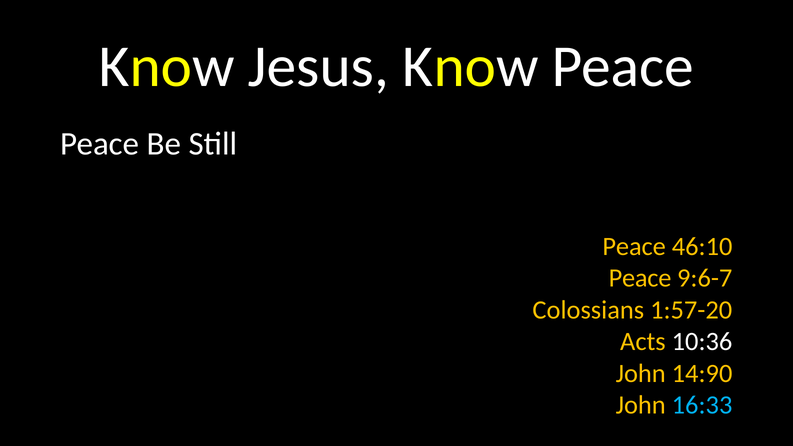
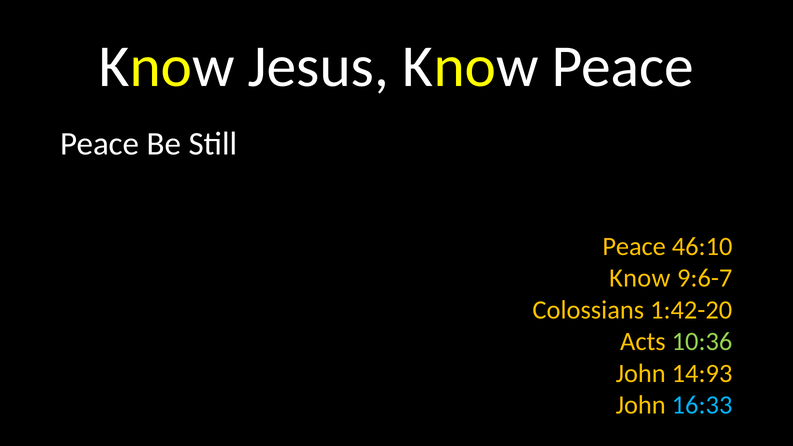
Peace: Peace -> Know (640, 278)
1:57-20: 1:57-20 -> 1:42-20 (691, 310)
10:36 colour: white -> light green (702, 342)
14:90: 14:90 -> 14:93 (702, 374)
